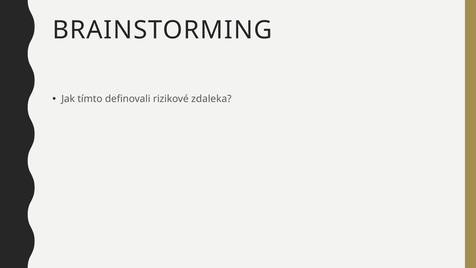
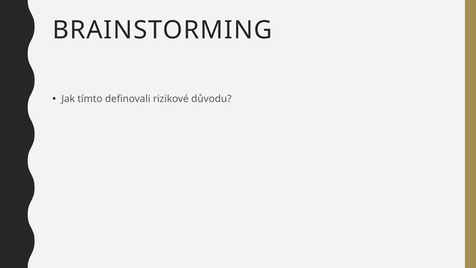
zdaleka: zdaleka -> důvodu (211, 99)
